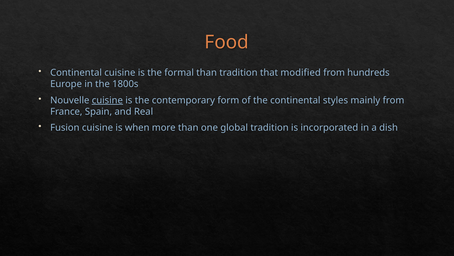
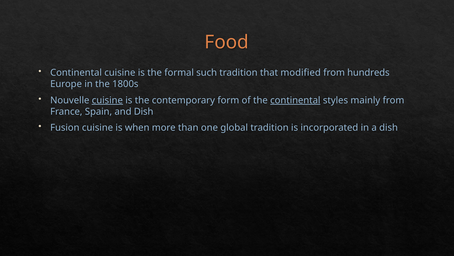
formal than: than -> such (207, 73)
continental underline: none -> present (295, 100)
and Real: Real -> Dish (144, 111)
